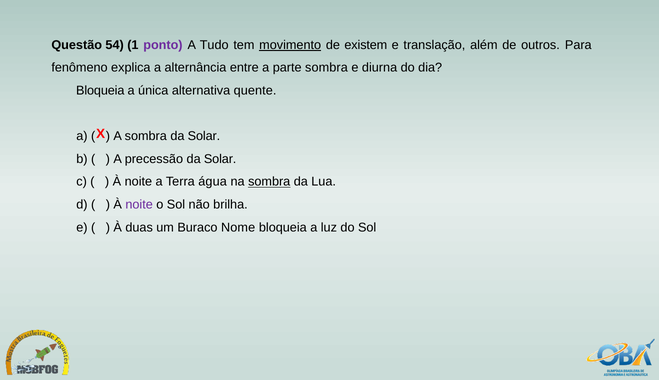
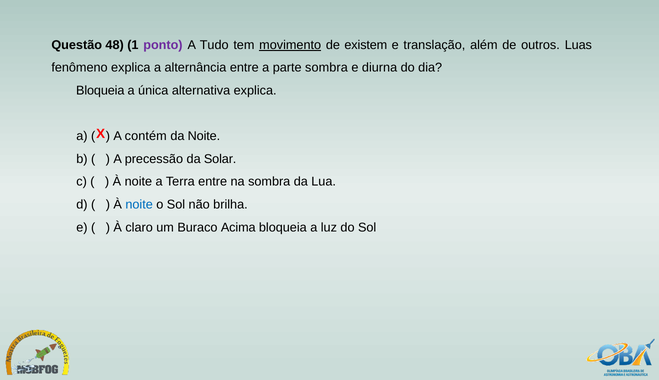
54: 54 -> 48 (115, 45)
Para: Para -> Luas (578, 45)
alternativa quente: quente -> explica (255, 91)
A sombra: sombra -> contém (146, 136)
Solar: Solar -> Noite (204, 136)
Terra água: água -> entre (213, 182)
sombra underline: present -> none (269, 182)
noite colour: purple -> blue (139, 204)
duas: duas -> claro (139, 227)
Nome: Nome -> Acima (238, 227)
